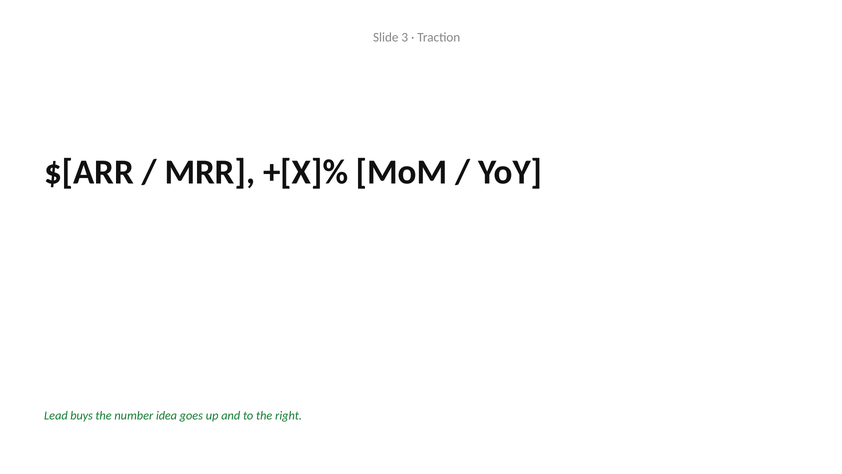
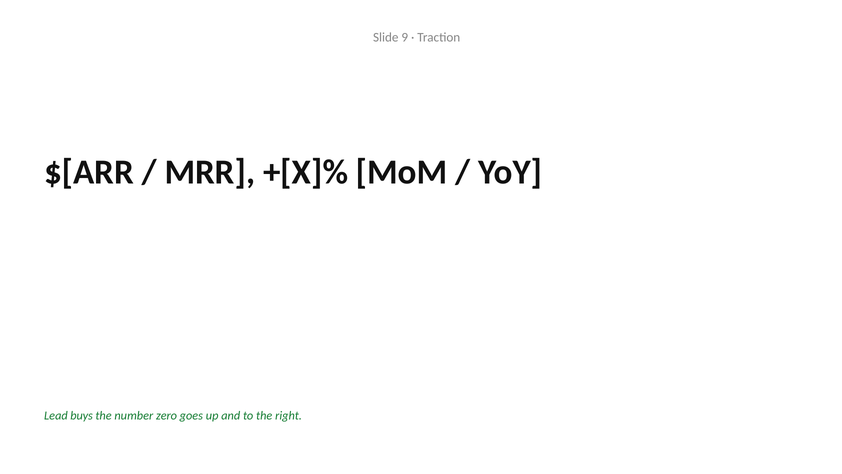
3: 3 -> 9 (405, 37)
idea: idea -> zero (167, 416)
